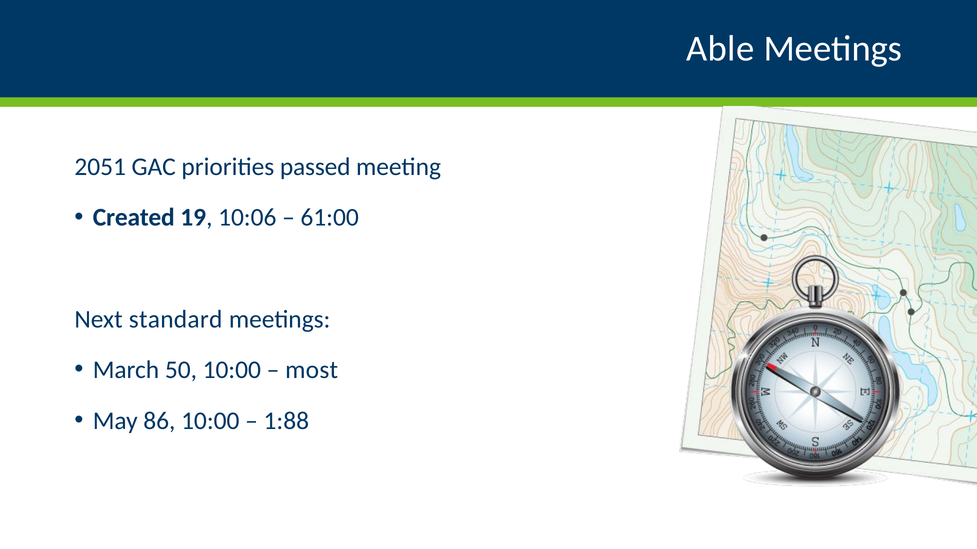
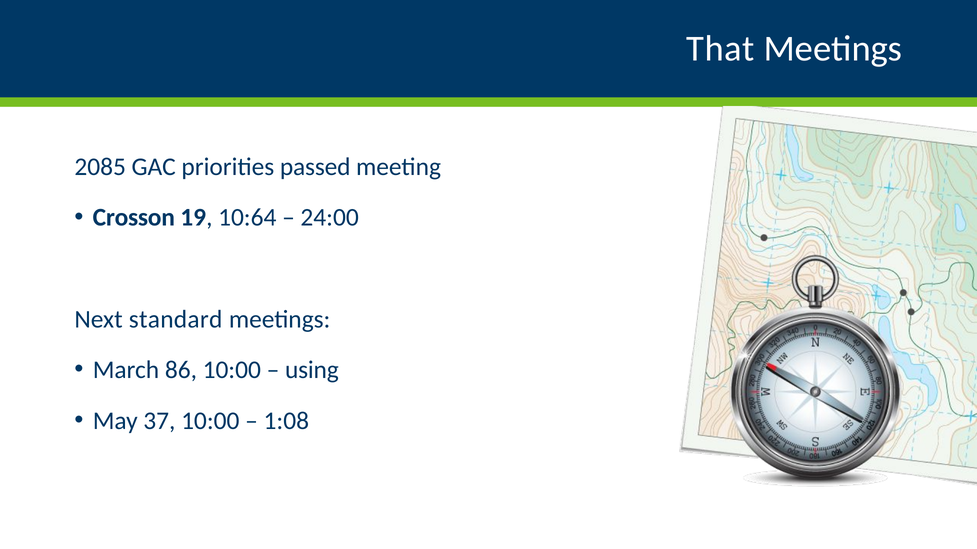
Able: Able -> That (720, 49)
2051: 2051 -> 2085 (100, 167)
Created: Created -> Crosson (134, 218)
10:06: 10:06 -> 10:64 (247, 218)
61:00: 61:00 -> 24:00 (330, 218)
50: 50 -> 86 (181, 370)
most: most -> using (312, 370)
86: 86 -> 37 (159, 421)
1:88: 1:88 -> 1:08 (286, 421)
